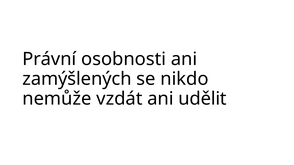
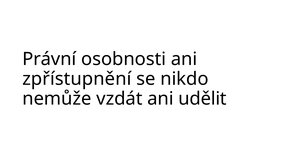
zamýšlených: zamýšlených -> zpřístupnění (77, 79)
